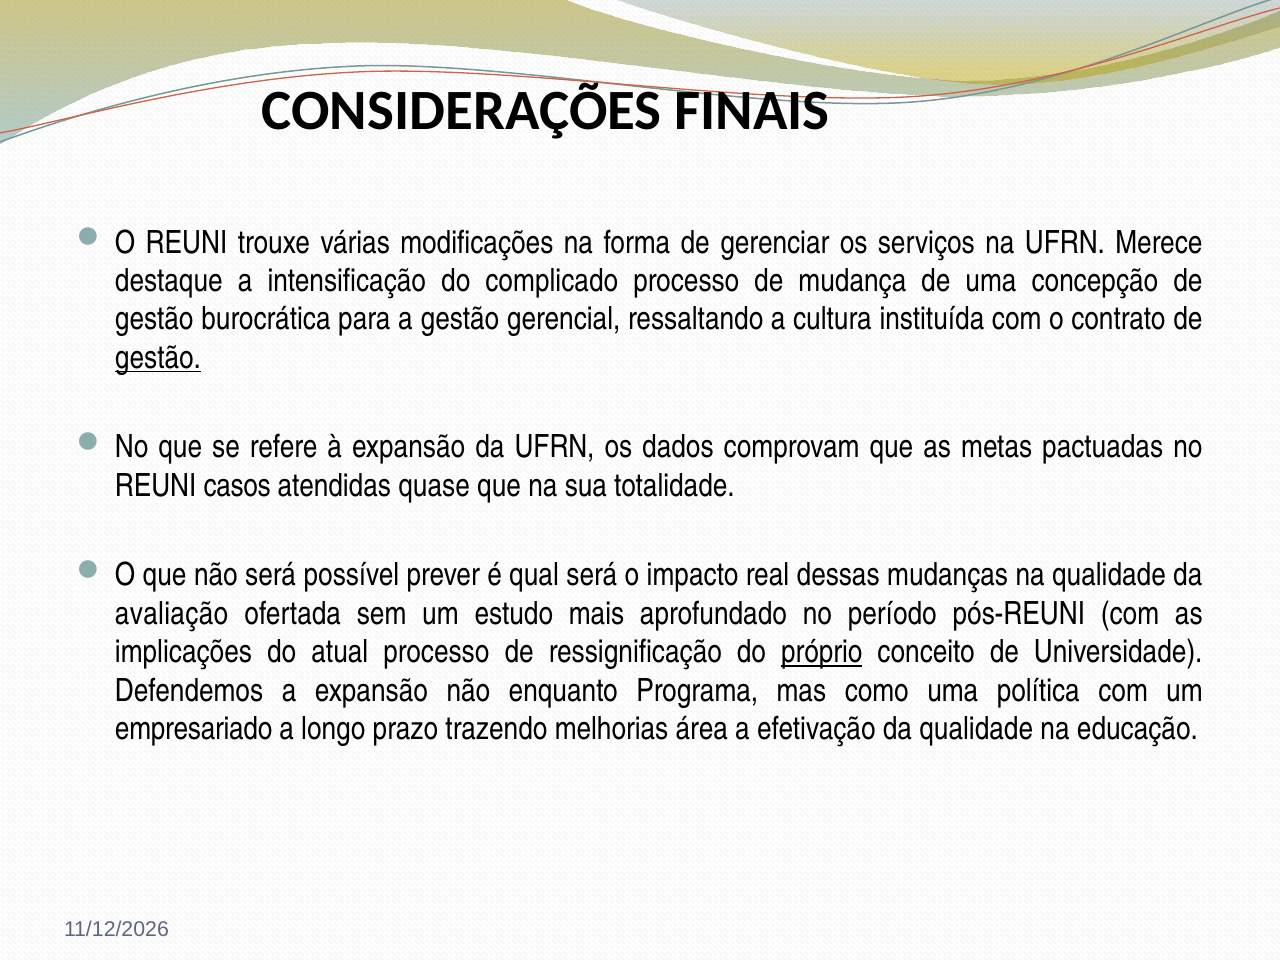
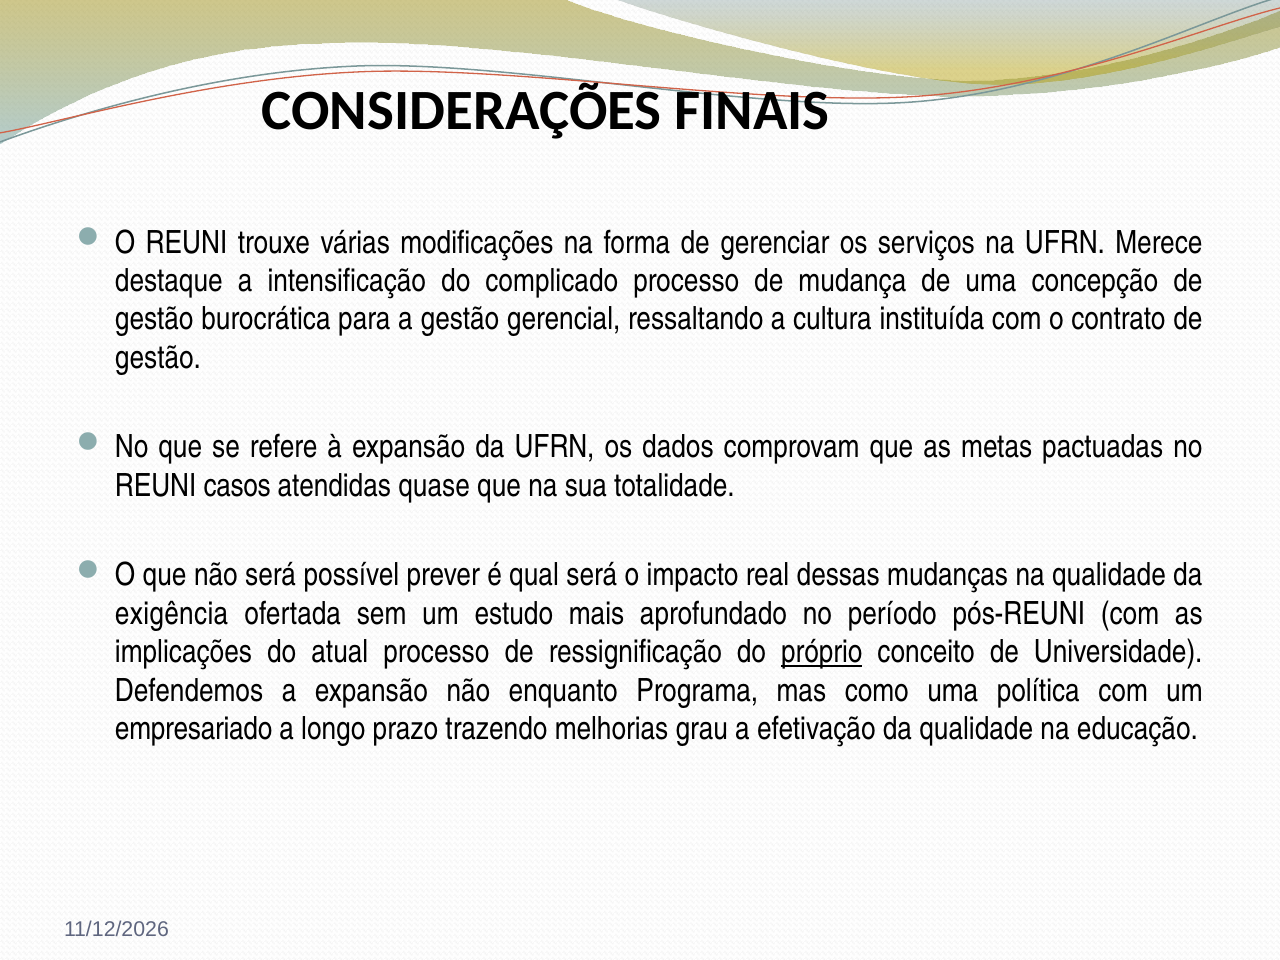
gestão underline: present -> none (158, 358)
avaliação: avaliação -> exigência (172, 614)
área: área -> grau (702, 729)
